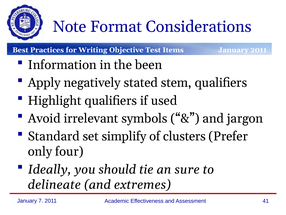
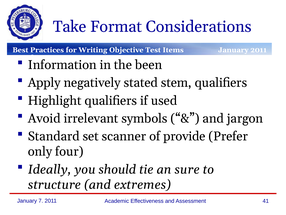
Note: Note -> Take (70, 27)
simplify: simplify -> scanner (124, 136)
clusters: clusters -> provide (184, 136)
delineate: delineate -> structure (54, 184)
